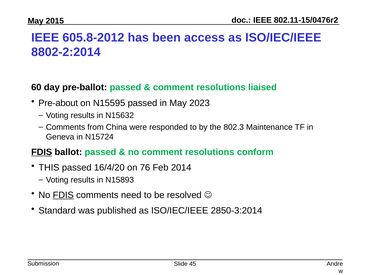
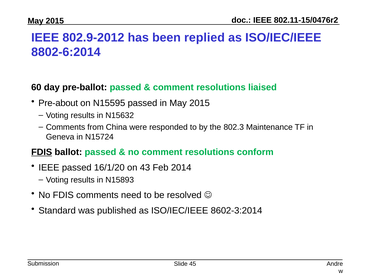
605.8-2012: 605.8-2012 -> 802.9-2012 (93, 38)
access: access -> replied (204, 38)
8802-2:2014: 8802-2:2014 -> 8802-6:2014 (66, 52)
in May 2023: 2023 -> 2015 (200, 103)
THIS: THIS -> IEEE (49, 168)
16/4/20: 16/4/20 -> 16/1/20 (109, 168)
76: 76 -> 43 (145, 168)
FDIS underline: present -> none (63, 195)
2850-3:2014: 2850-3:2014 -> 8602-3:2014 (237, 211)
